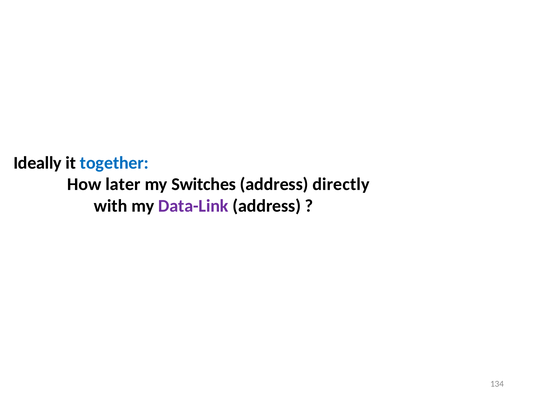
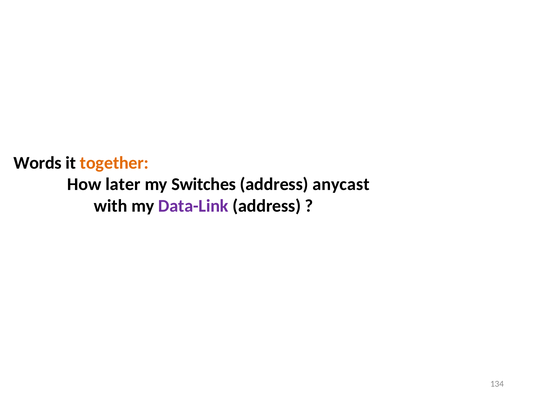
Ideally: Ideally -> Words (38, 163)
together colour: blue -> orange (114, 163)
directly: directly -> anycast (341, 184)
